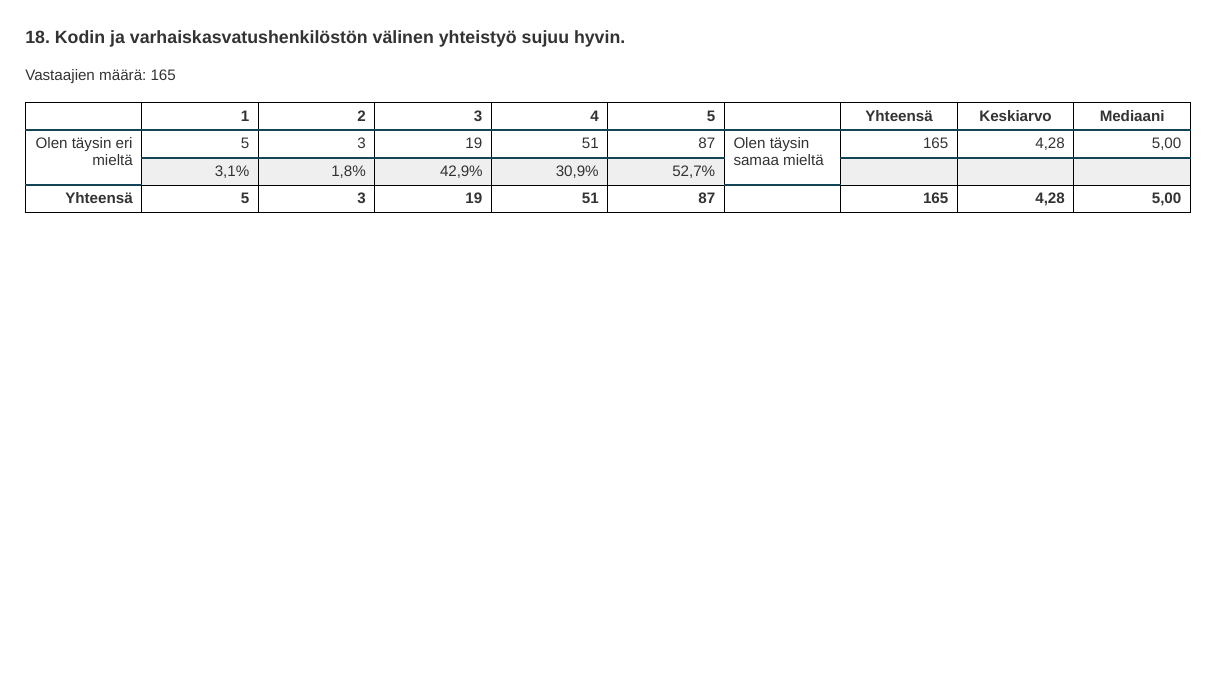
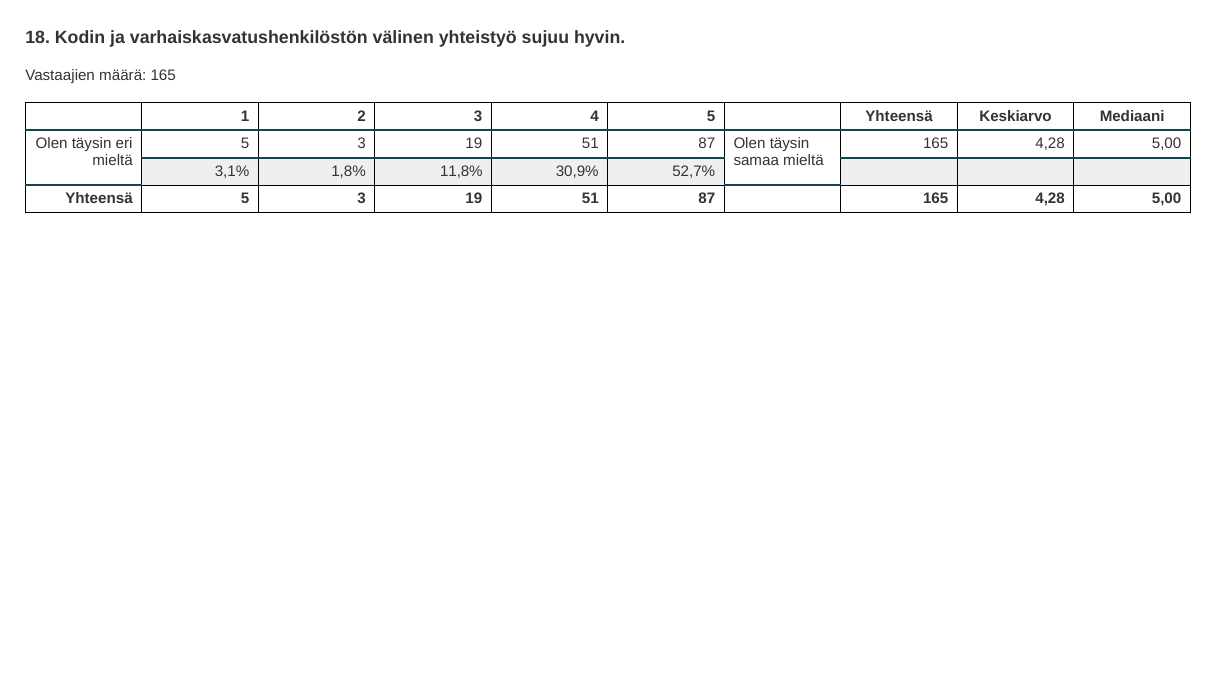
42,9%: 42,9% -> 11,8% (461, 171)
